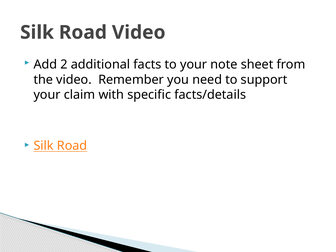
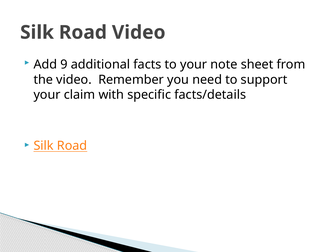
2: 2 -> 9 (64, 65)
